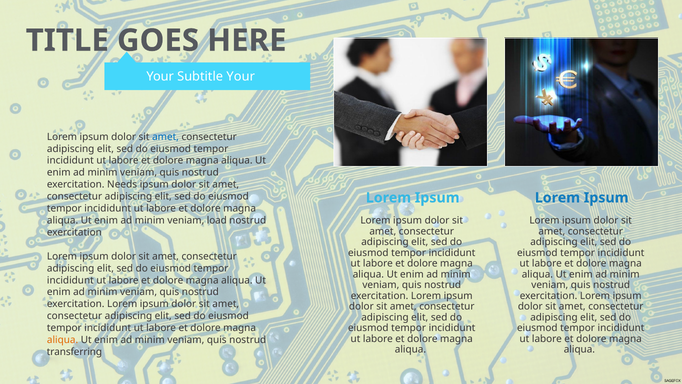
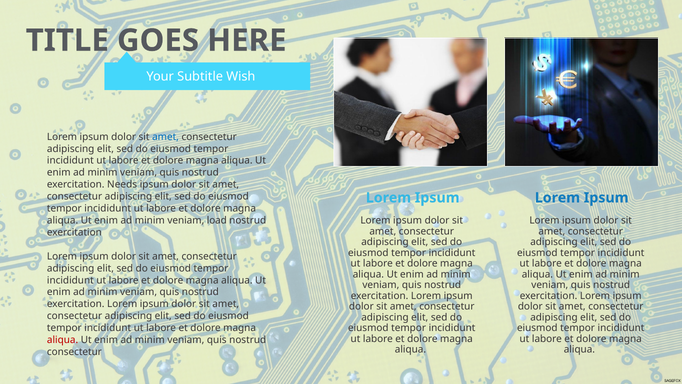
Subtitle Your: Your -> Wish (241, 76)
aliqua colour: orange -> red (63, 340)
transferring: transferring -> consectetur (74, 352)
